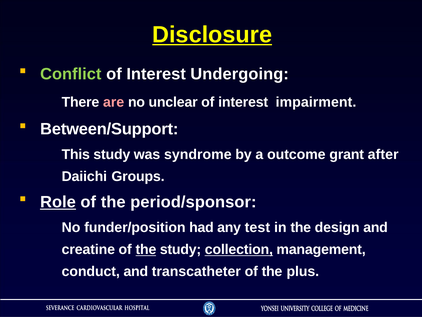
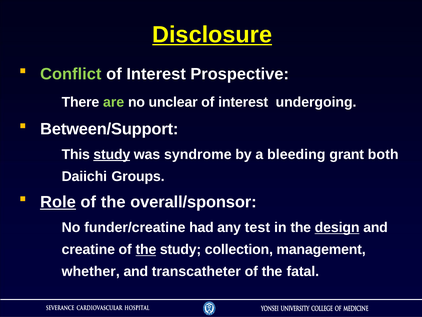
Undergoing: Undergoing -> Prospective (240, 74)
are colour: pink -> light green (114, 102)
impairment: impairment -> undergoing (316, 102)
study underline: none -> present (112, 154)
outcome: outcome -> bleeding (296, 154)
after: after -> both (383, 154)
period/sponsor: period/sponsor -> overall/sponsor (193, 202)
funder/position: funder/position -> funder/creatine (135, 227)
design underline: none -> present (337, 227)
collection underline: present -> none (239, 249)
conduct: conduct -> whether (91, 271)
plus: plus -> fatal (303, 271)
